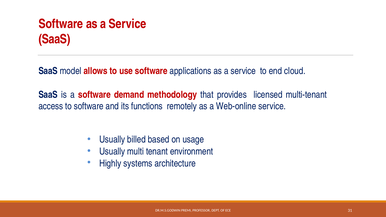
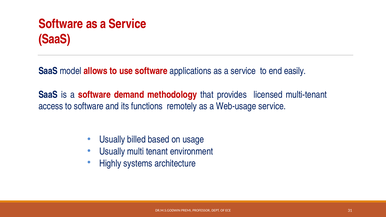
cloud: cloud -> easily (295, 71)
Web-online: Web-online -> Web-usage (236, 106)
